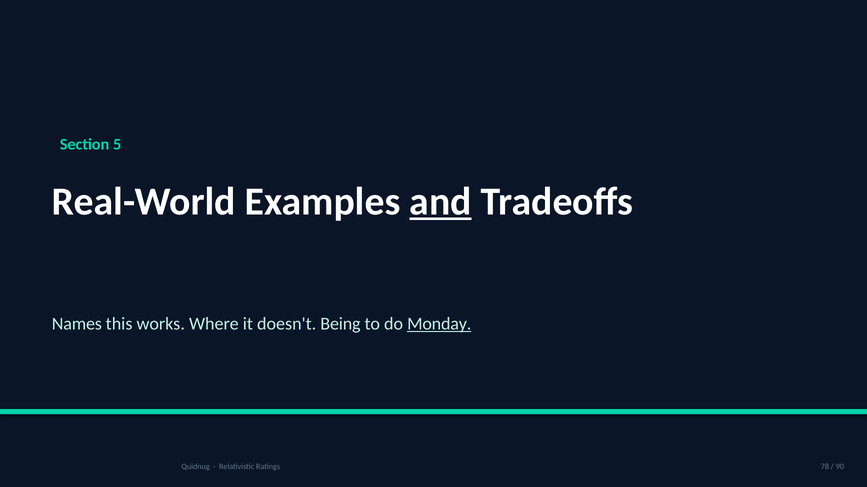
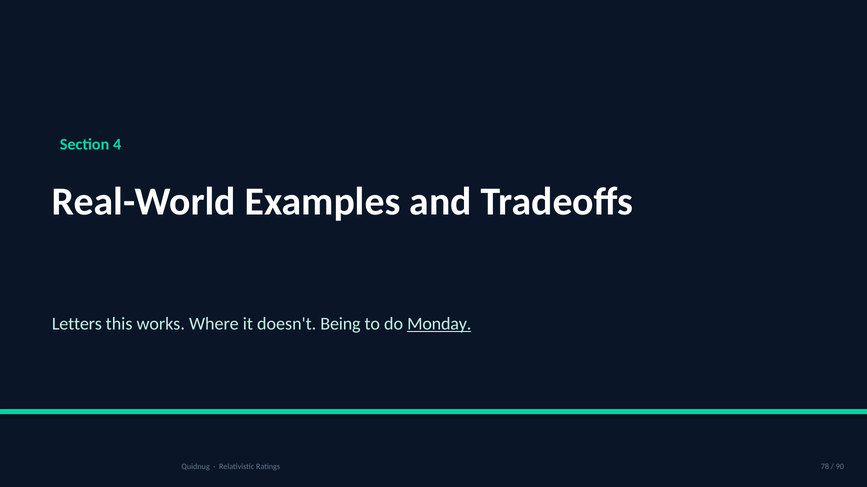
5: 5 -> 4 (117, 145)
and underline: present -> none (441, 202)
Names: Names -> Letters (77, 324)
